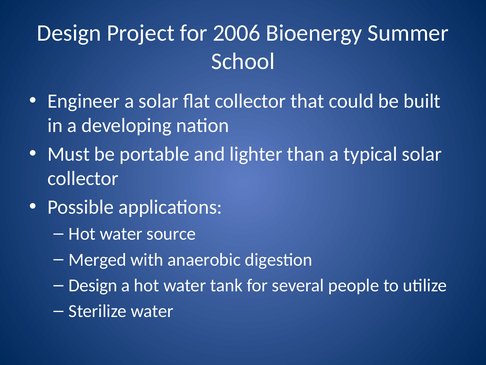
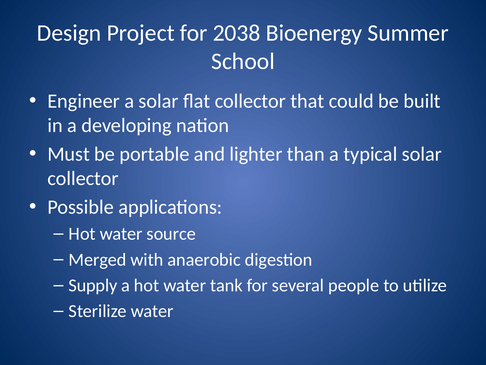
2006: 2006 -> 2038 (237, 33)
Design: Design -> Supply (93, 285)
